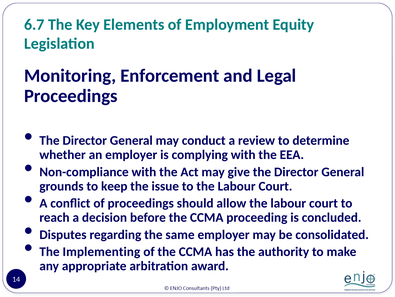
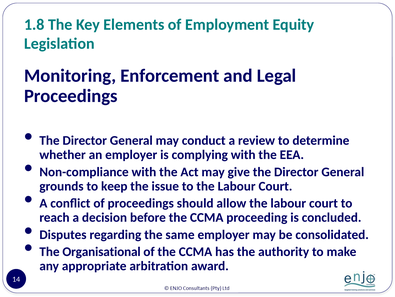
6.7: 6.7 -> 1.8 (34, 24)
Implementing: Implementing -> Organisational (102, 251)
